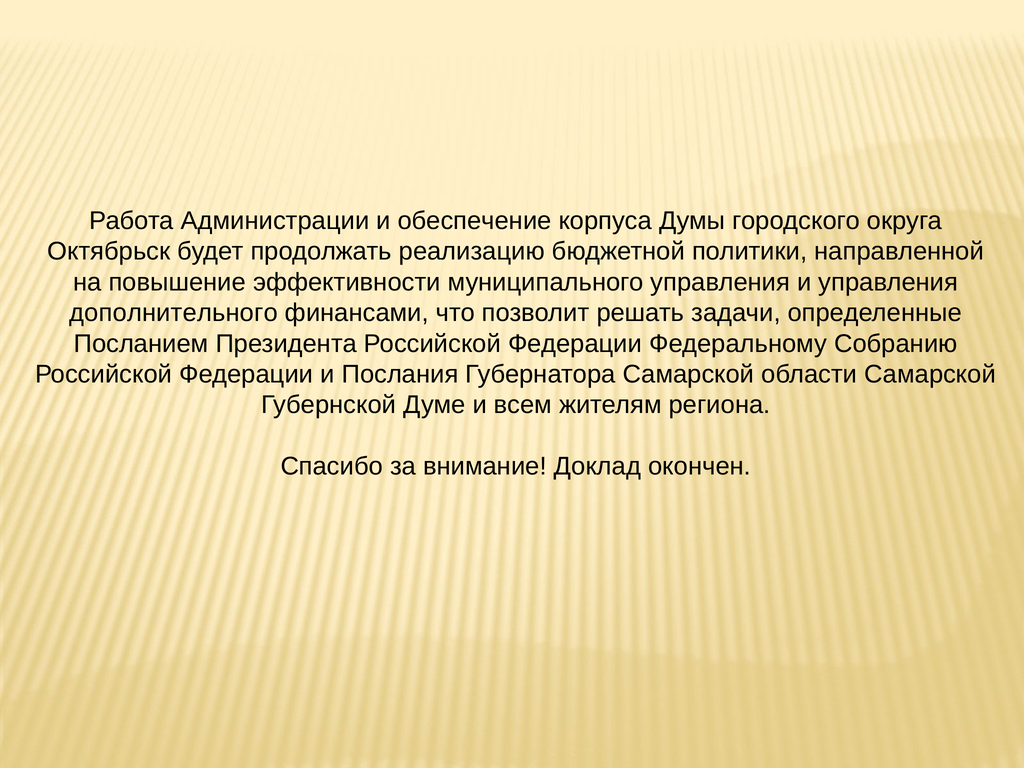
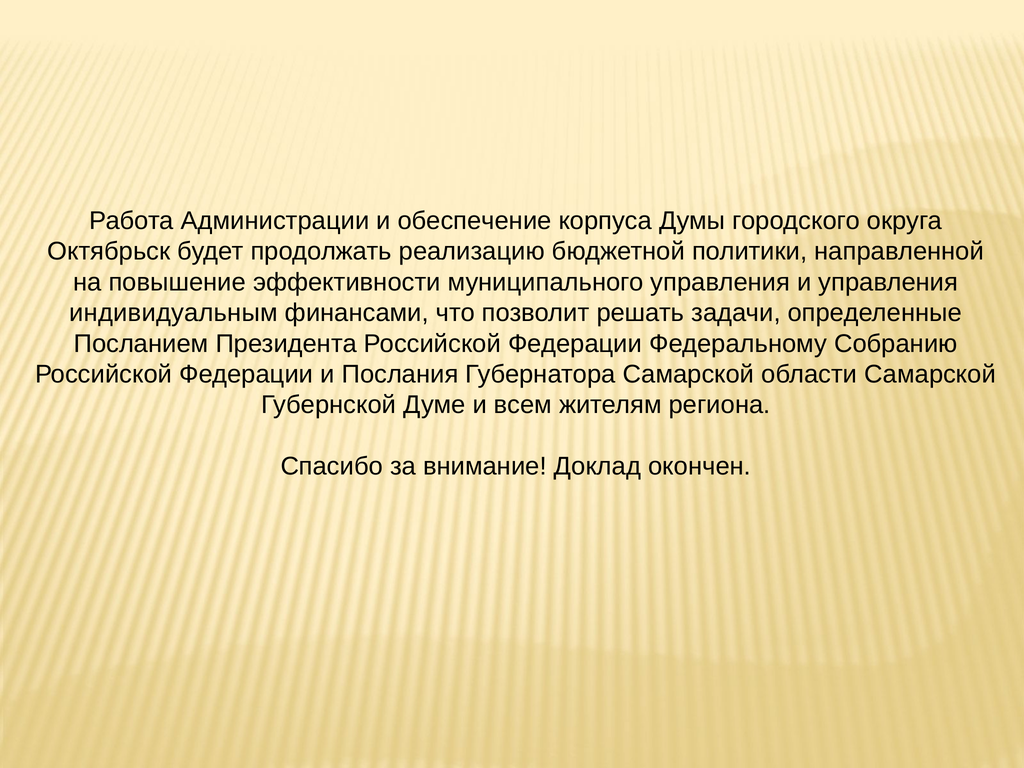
дополнительного: дополнительного -> индивидуальным (174, 313)
